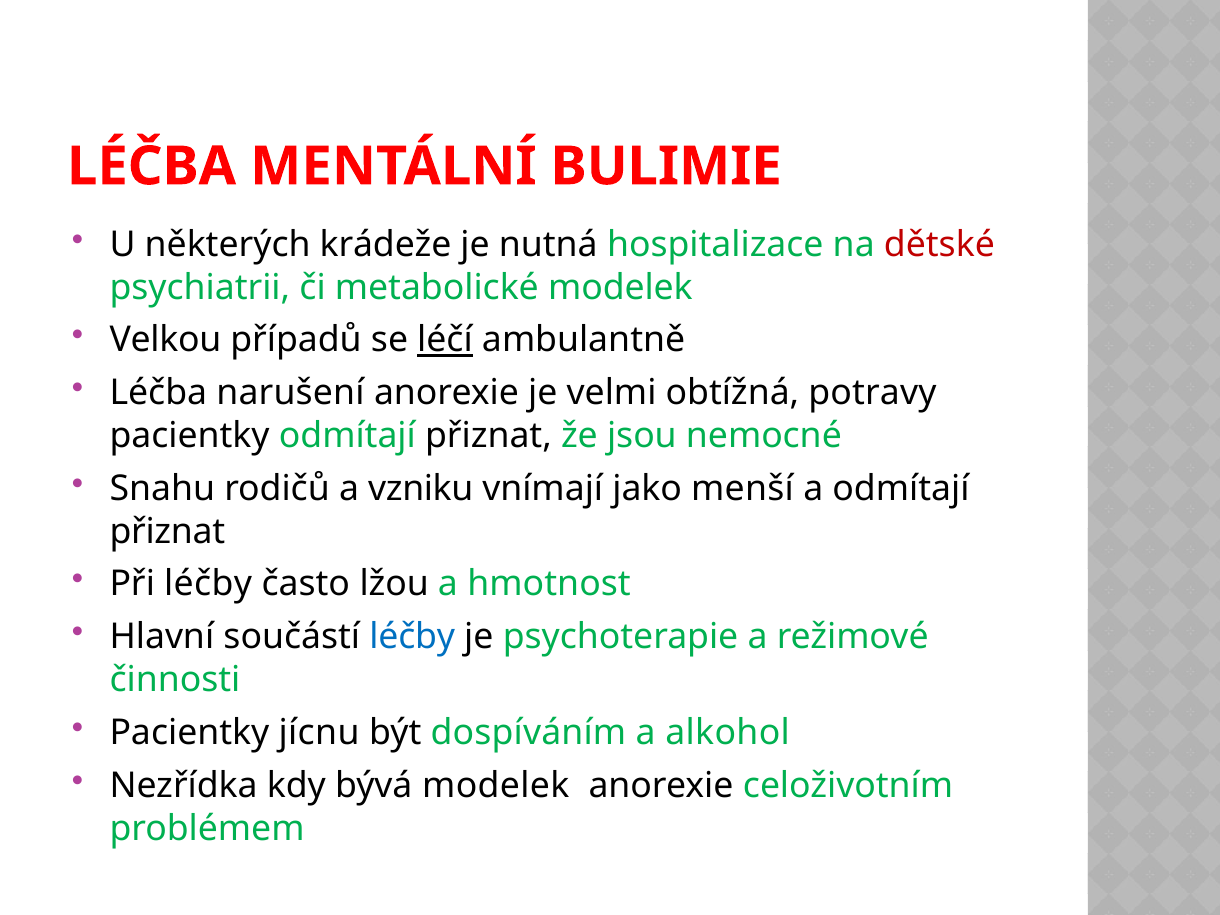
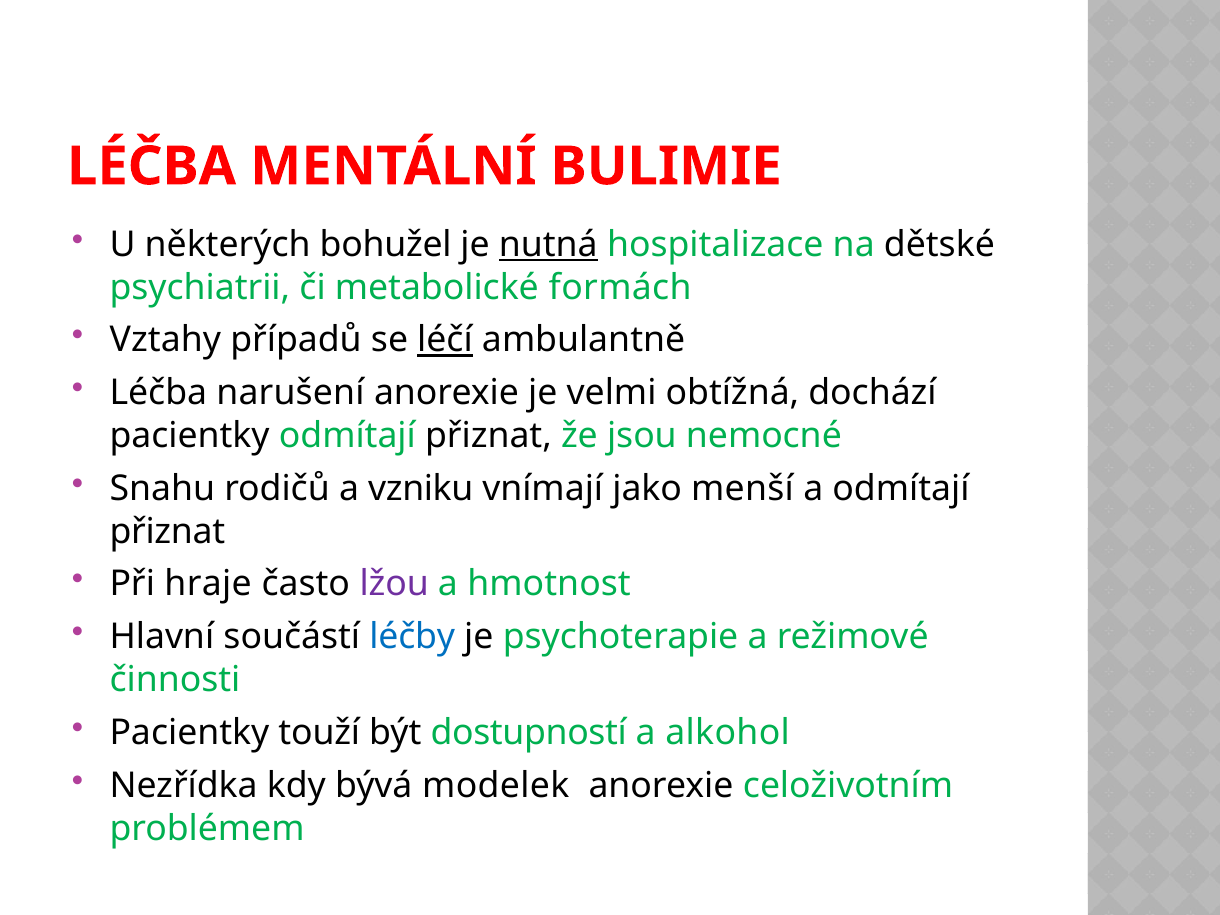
krádeže: krádeže -> bohužel (386, 245)
nutná underline: none -> present (548, 245)
dětské colour: red -> black (939, 245)
metabolické modelek: modelek -> formách (620, 287)
Velkou: Velkou -> Vztahy (165, 340)
potravy: potravy -> dochází (872, 393)
Při léčby: léčby -> hraje (208, 584)
lžou colour: black -> purple (394, 584)
jícnu: jícnu -> touží (319, 733)
dospíváním: dospíváním -> dostupností (529, 733)
